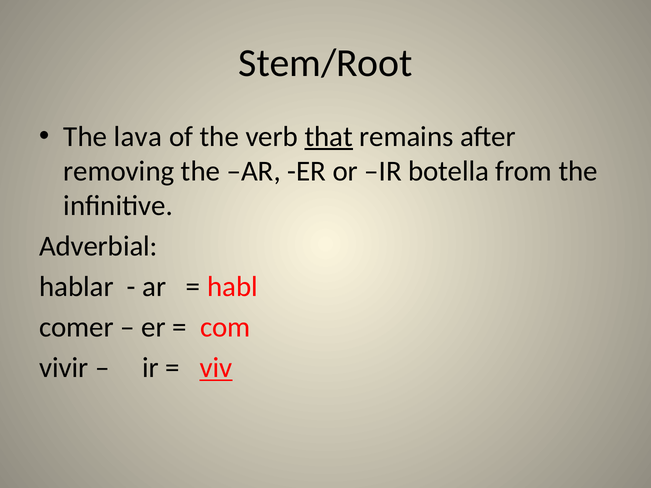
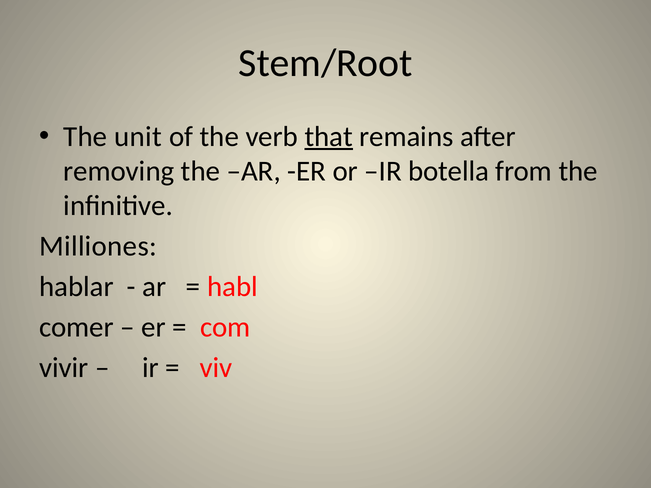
lava: lava -> unit (138, 137)
Adverbial: Adverbial -> Milliones (98, 247)
viv underline: present -> none (216, 368)
